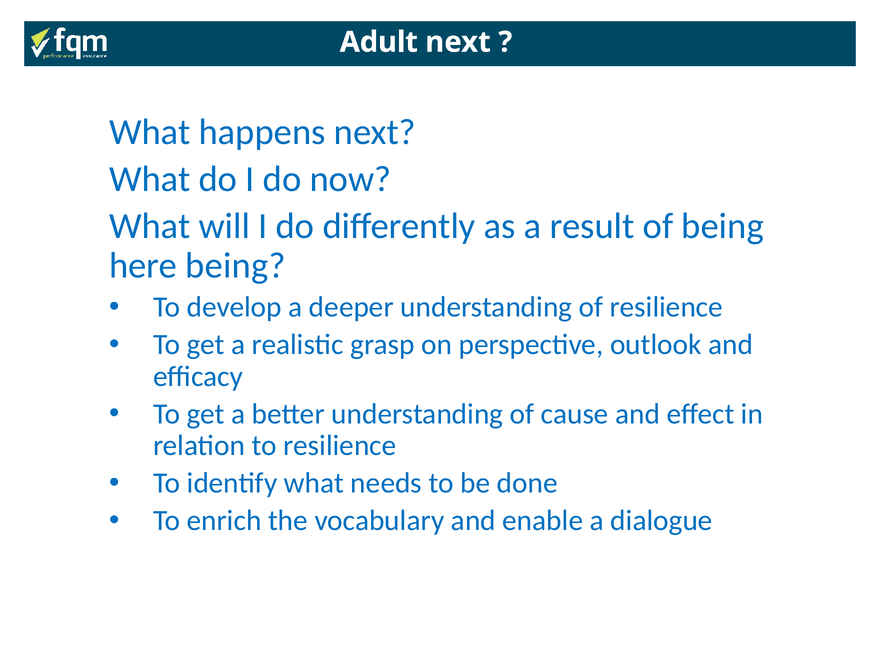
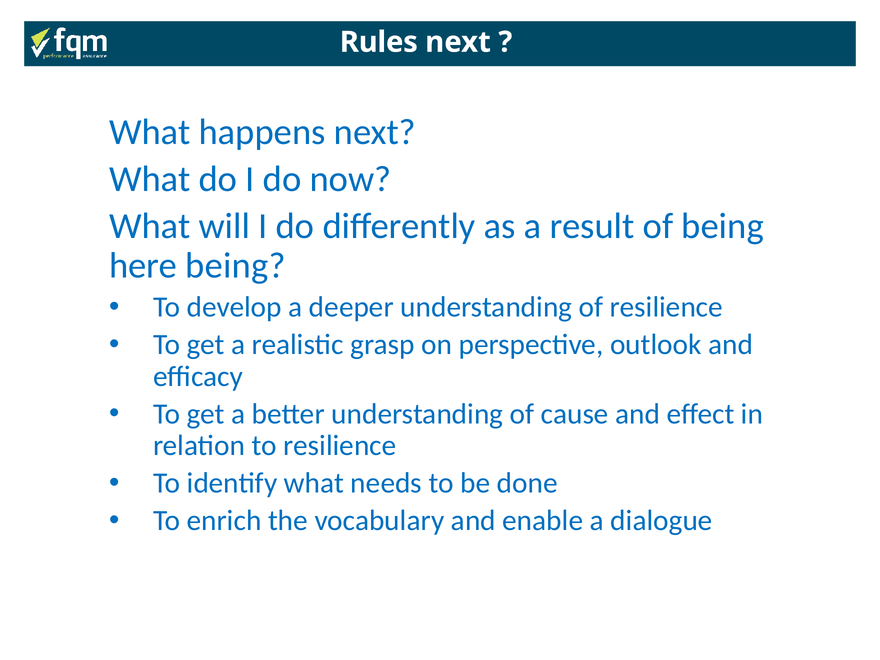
Adult: Adult -> Rules (379, 42)
